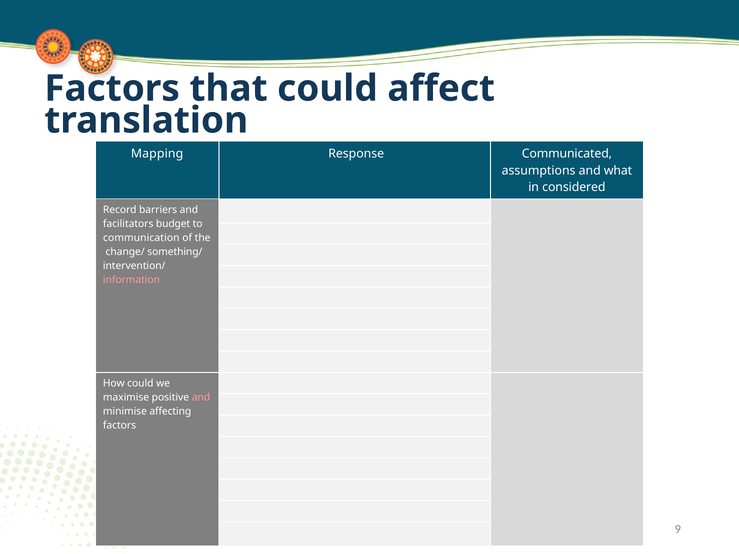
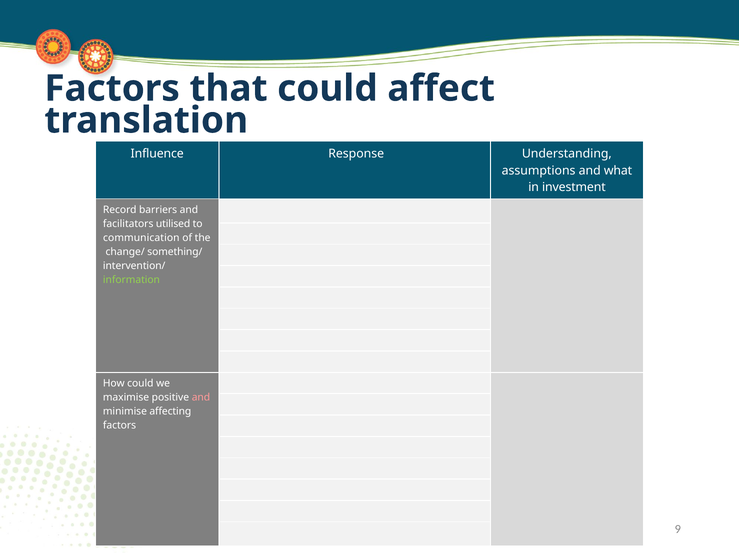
Mapping: Mapping -> Influence (157, 154)
Communicated: Communicated -> Understanding (567, 154)
considered: considered -> investment (574, 187)
budget: budget -> utilised (173, 224)
information colour: pink -> light green (131, 280)
